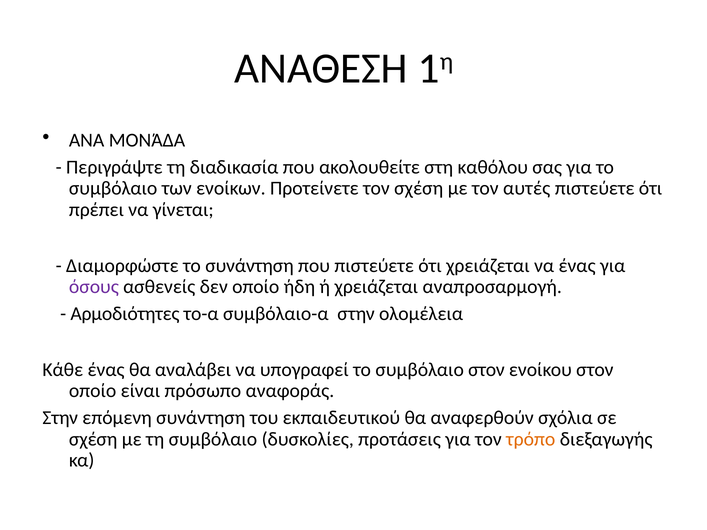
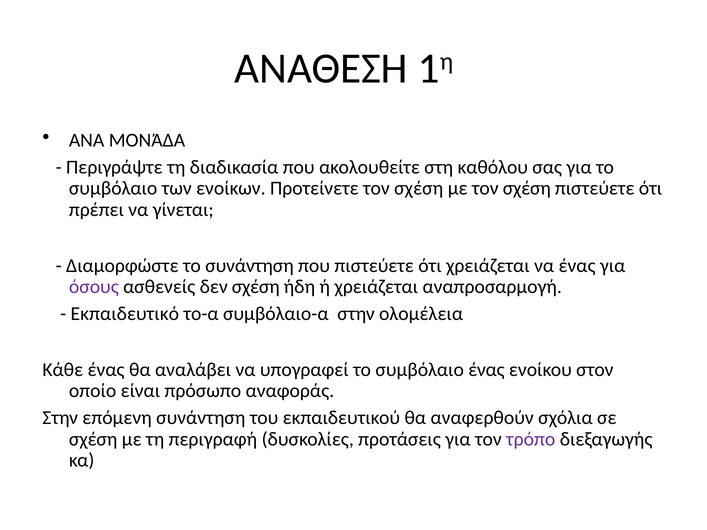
με τον αυτές: αυτές -> σχέση (527, 188)
δεν οποίο: οποίο -> σχέση (256, 287)
Αρμοδιότητες: Αρμοδιότητες -> Εκπαιδευτικό (125, 314)
συμβόλαιο στον: στον -> ένας (486, 370)
τη συμβόλαιο: συμβόλαιο -> περιγραφή (213, 439)
τρόπο colour: orange -> purple (531, 439)
